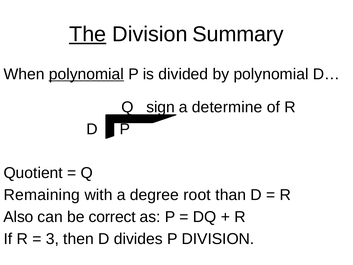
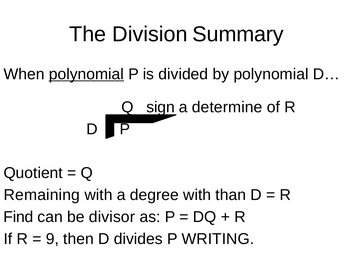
The underline: present -> none (88, 34)
degree root: root -> with (197, 195)
Also: Also -> Find (18, 217)
correct: correct -> divisor (112, 217)
3: 3 -> 9 (52, 239)
P DIVISION: DIVISION -> WRITING (218, 239)
